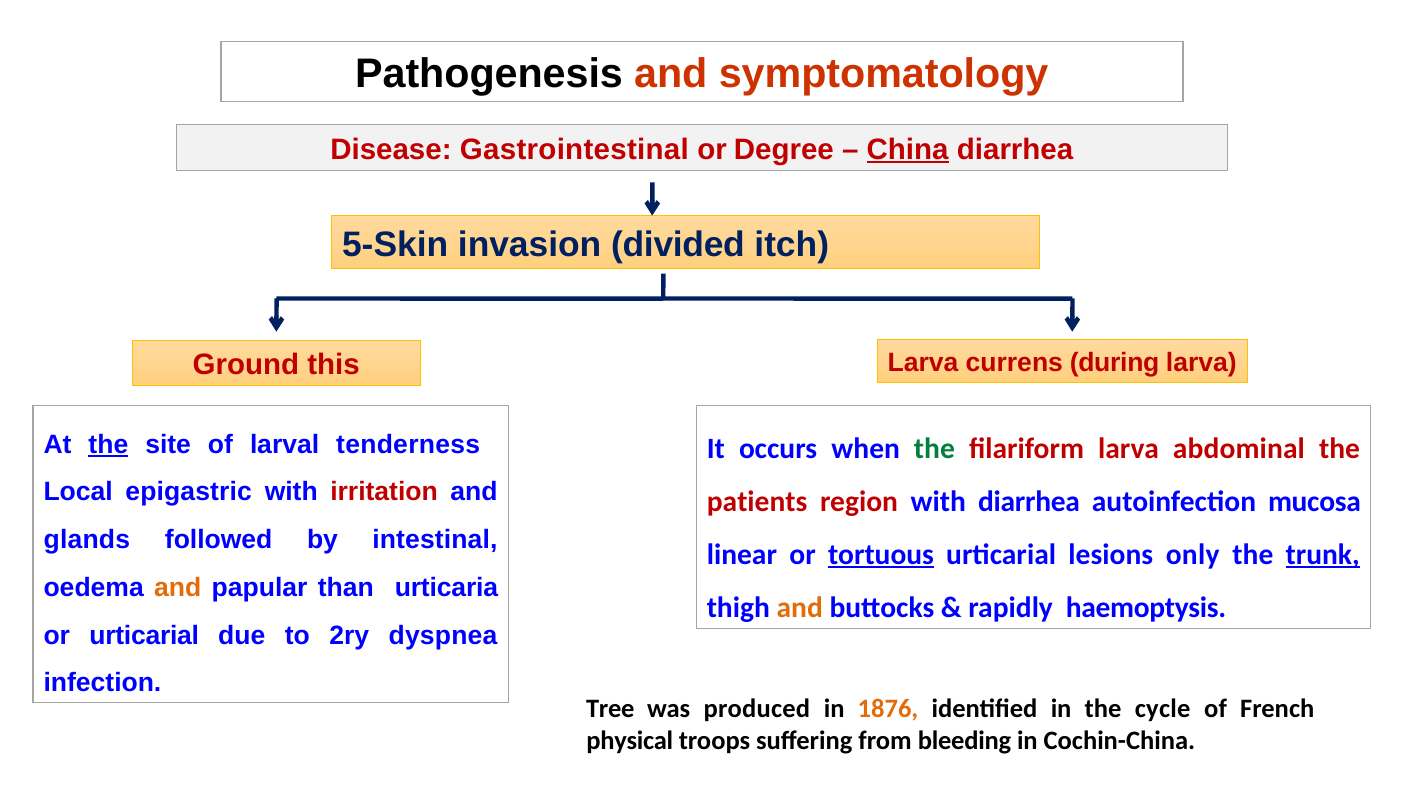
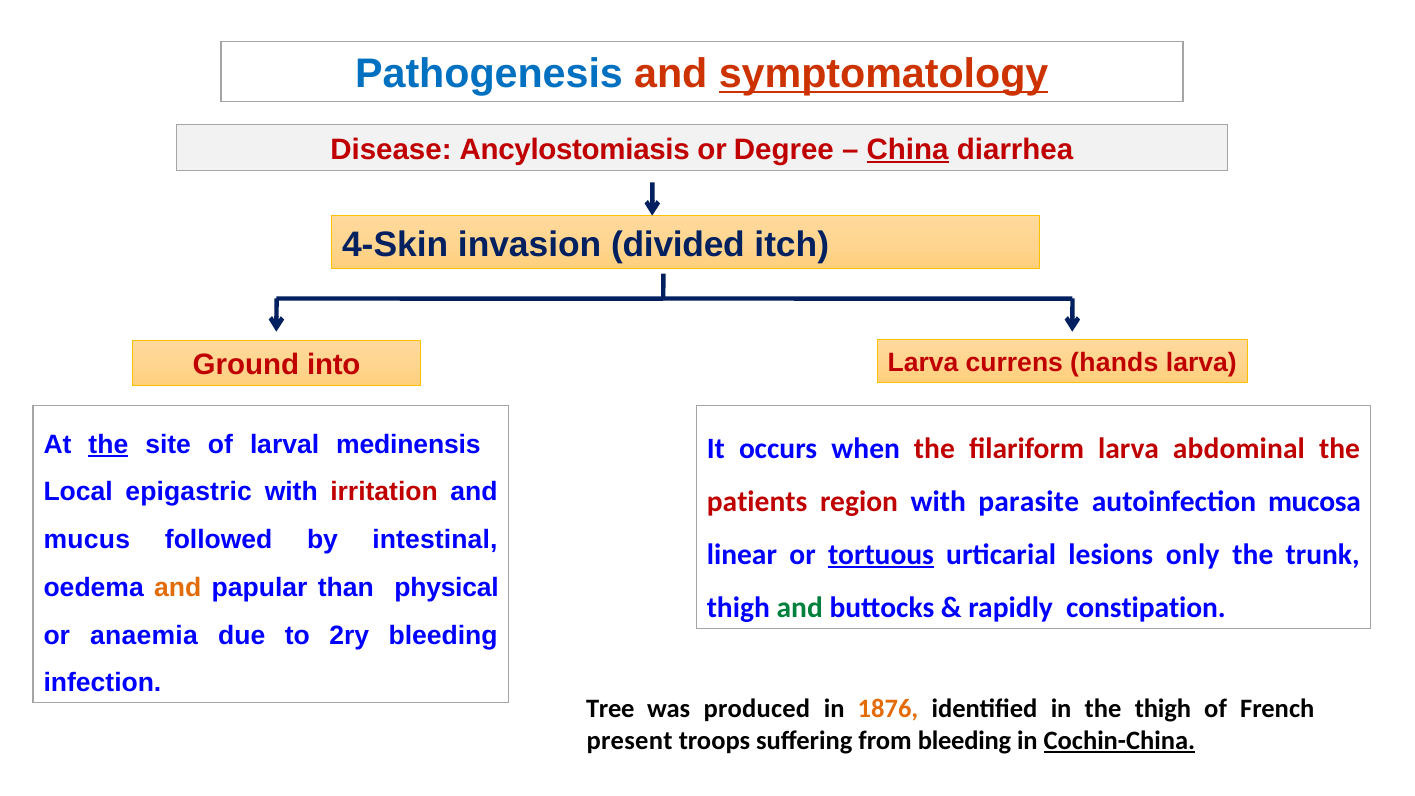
Pathogenesis colour: black -> blue (489, 74)
symptomatology underline: none -> present (884, 74)
Gastrointestinal: Gastrointestinal -> Ancylostomiasis (575, 149)
5-Skin: 5-Skin -> 4-Skin (395, 244)
this: this -> into (334, 365)
during: during -> hands (1114, 363)
tenderness: tenderness -> medinensis (408, 444)
the colour: green -> red (934, 448)
with diarrhea: diarrhea -> parasite (1029, 501)
glands: glands -> mucus (87, 540)
trunk underline: present -> none (1323, 554)
urticaria: urticaria -> physical (447, 588)
and colour: orange -> green (800, 608)
haemoptysis: haemoptysis -> constipation (1146, 608)
or urticarial: urticarial -> anaemia (144, 635)
2ry dyspnea: dyspnea -> bleeding (443, 635)
the cycle: cycle -> thigh (1163, 709)
physical: physical -> present (630, 740)
Cochin-China underline: none -> present (1119, 740)
